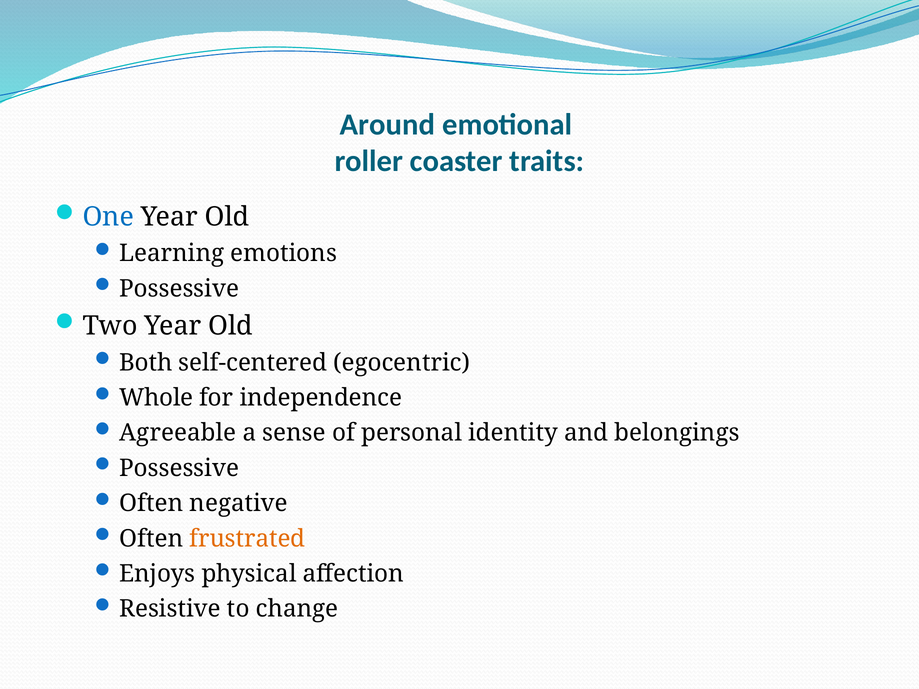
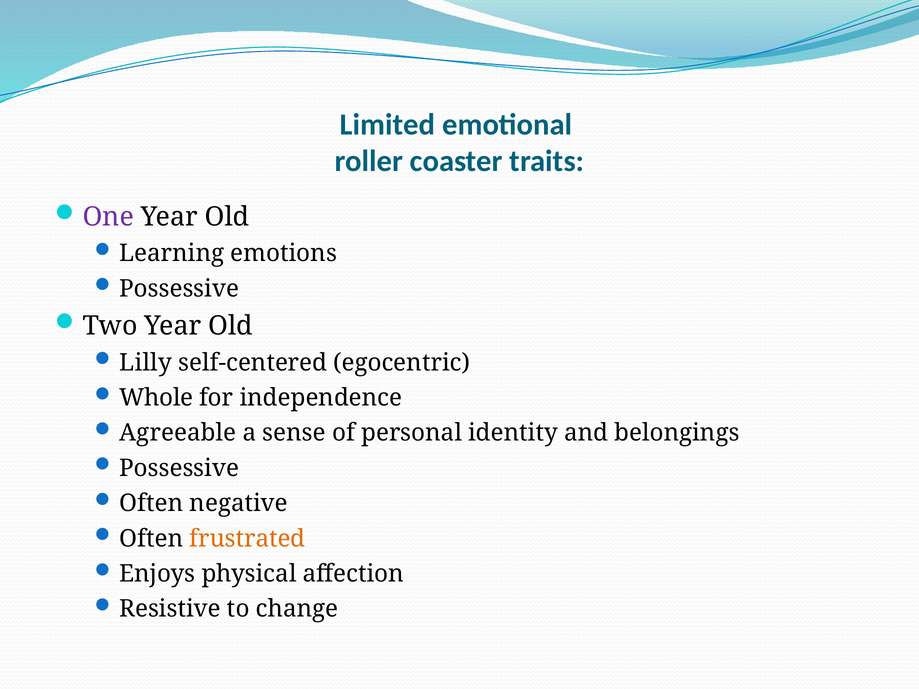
Around: Around -> Limited (387, 125)
One colour: blue -> purple (108, 217)
Both: Both -> Lilly (146, 363)
